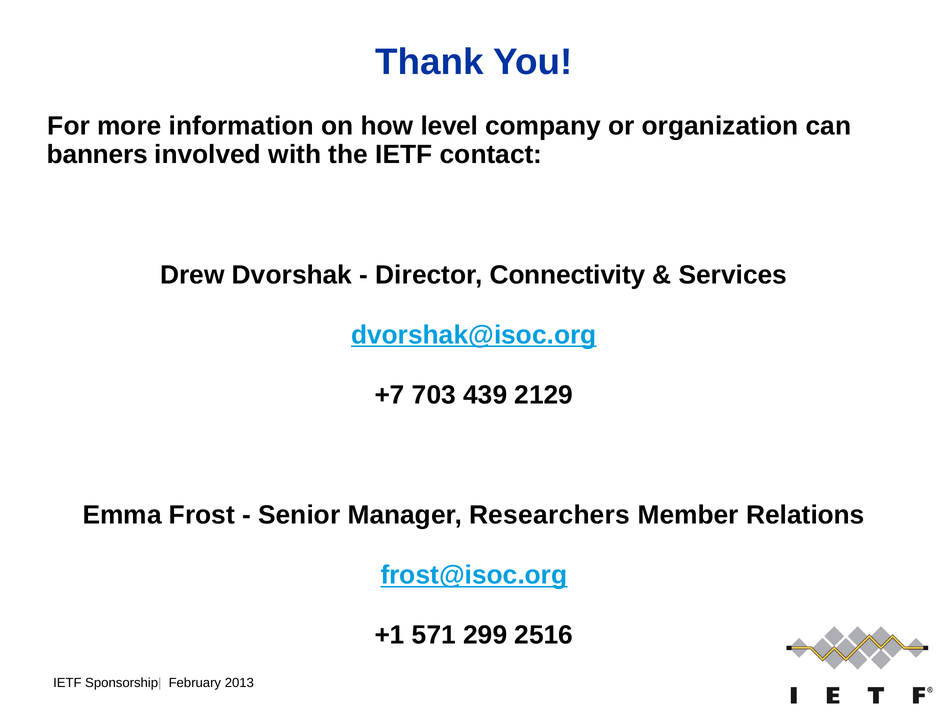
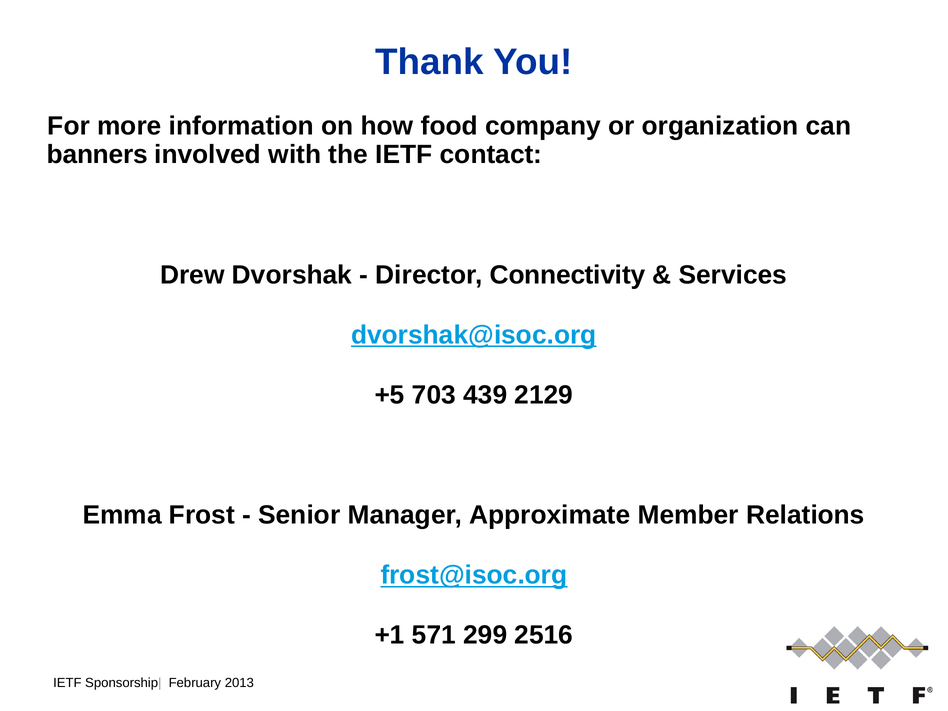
level: level -> food (449, 126)
+7: +7 -> +5 (390, 395)
Researchers: Researchers -> Approximate (550, 515)
